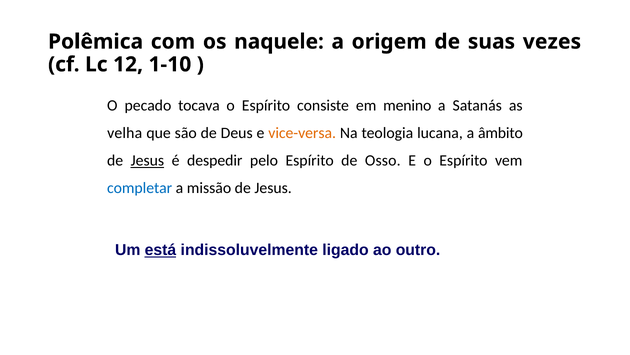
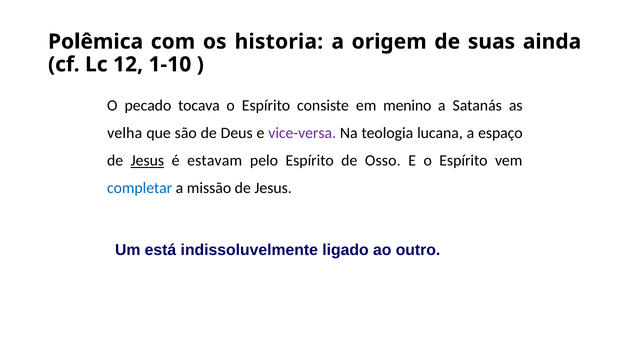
naquele: naquele -> historia (279, 42)
vezes: vezes -> ainda (552, 42)
vice-versa colour: orange -> purple (302, 133)
âmbito: âmbito -> espaço (500, 133)
despedir: despedir -> estavam (215, 160)
está underline: present -> none (160, 250)
